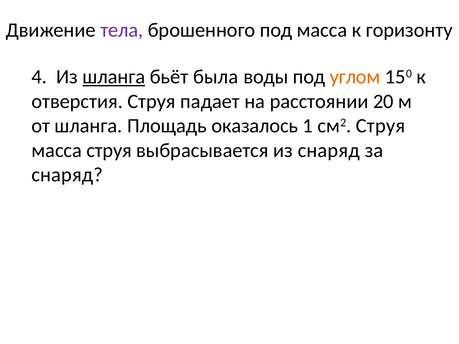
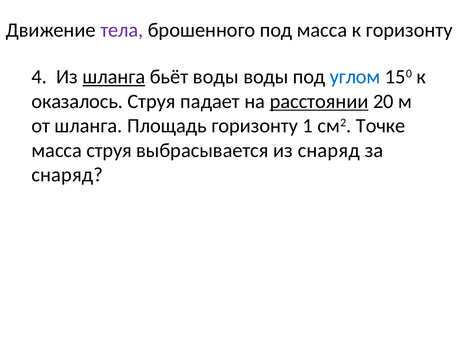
бьёт была: была -> воды (216, 77)
углом colour: orange -> blue (355, 77)
отверстия: отверстия -> оказалось (77, 101)
расстоянии underline: none -> present (319, 101)
Площадь оказалось: оказалось -> горизонту (255, 126)
см2 Струя: Струя -> Точке (381, 126)
